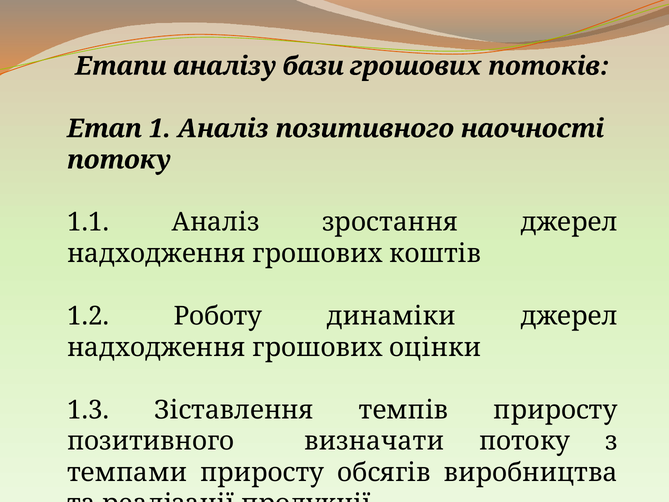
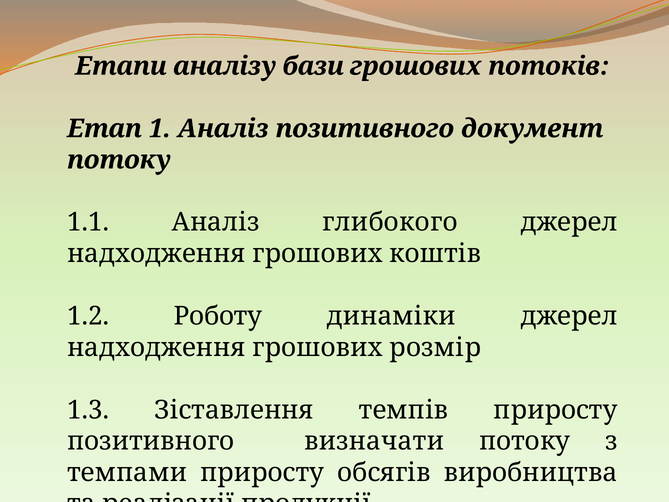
наочності: наочності -> документ (532, 129)
зростання: зростання -> глибокого (390, 222)
оцінки: оцінки -> розмір (435, 347)
